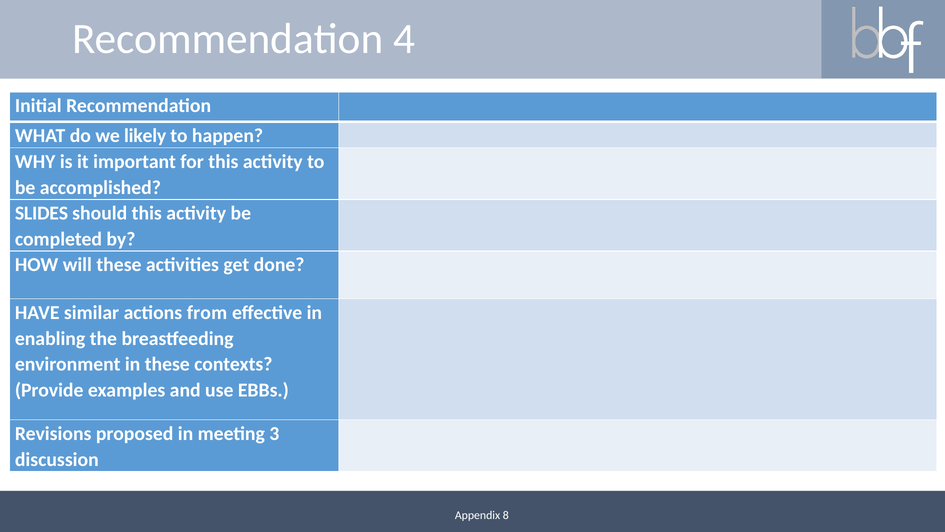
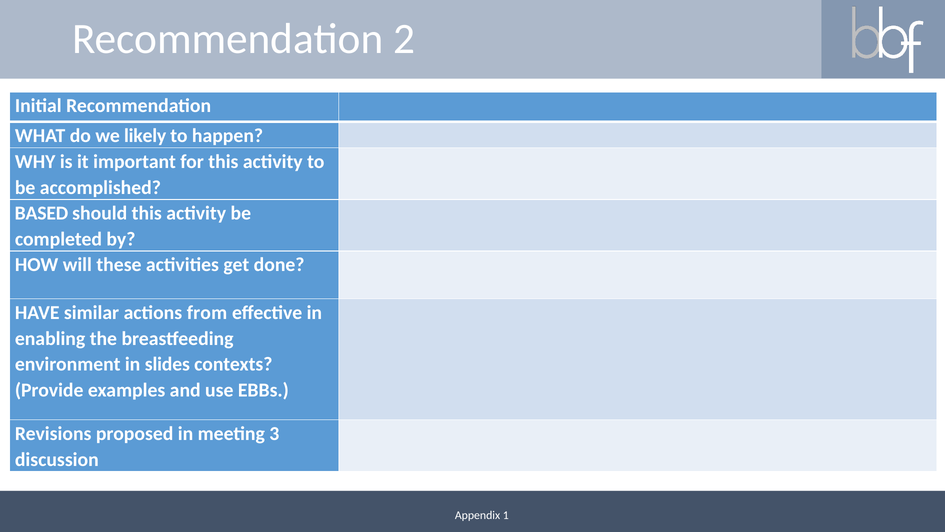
4: 4 -> 2 (404, 39)
SLIDES: SLIDES -> BASED (41, 213)
in these: these -> slides (167, 364)
8: 8 -> 1 (506, 515)
